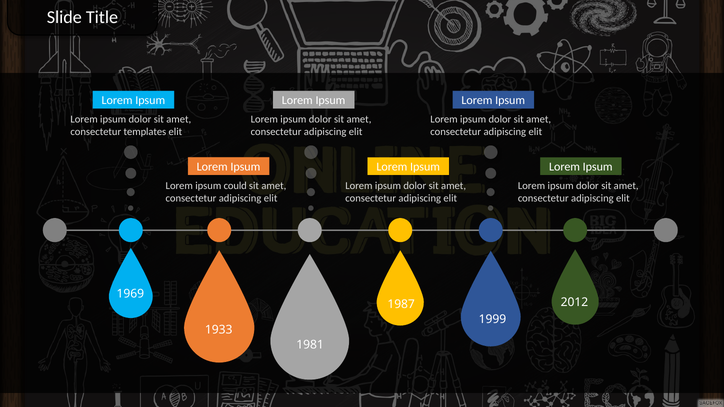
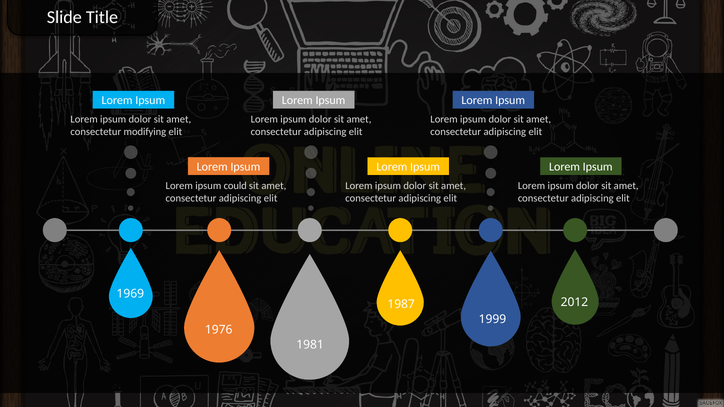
templates: templates -> modifying (145, 132)
1933: 1933 -> 1976 (219, 330)
